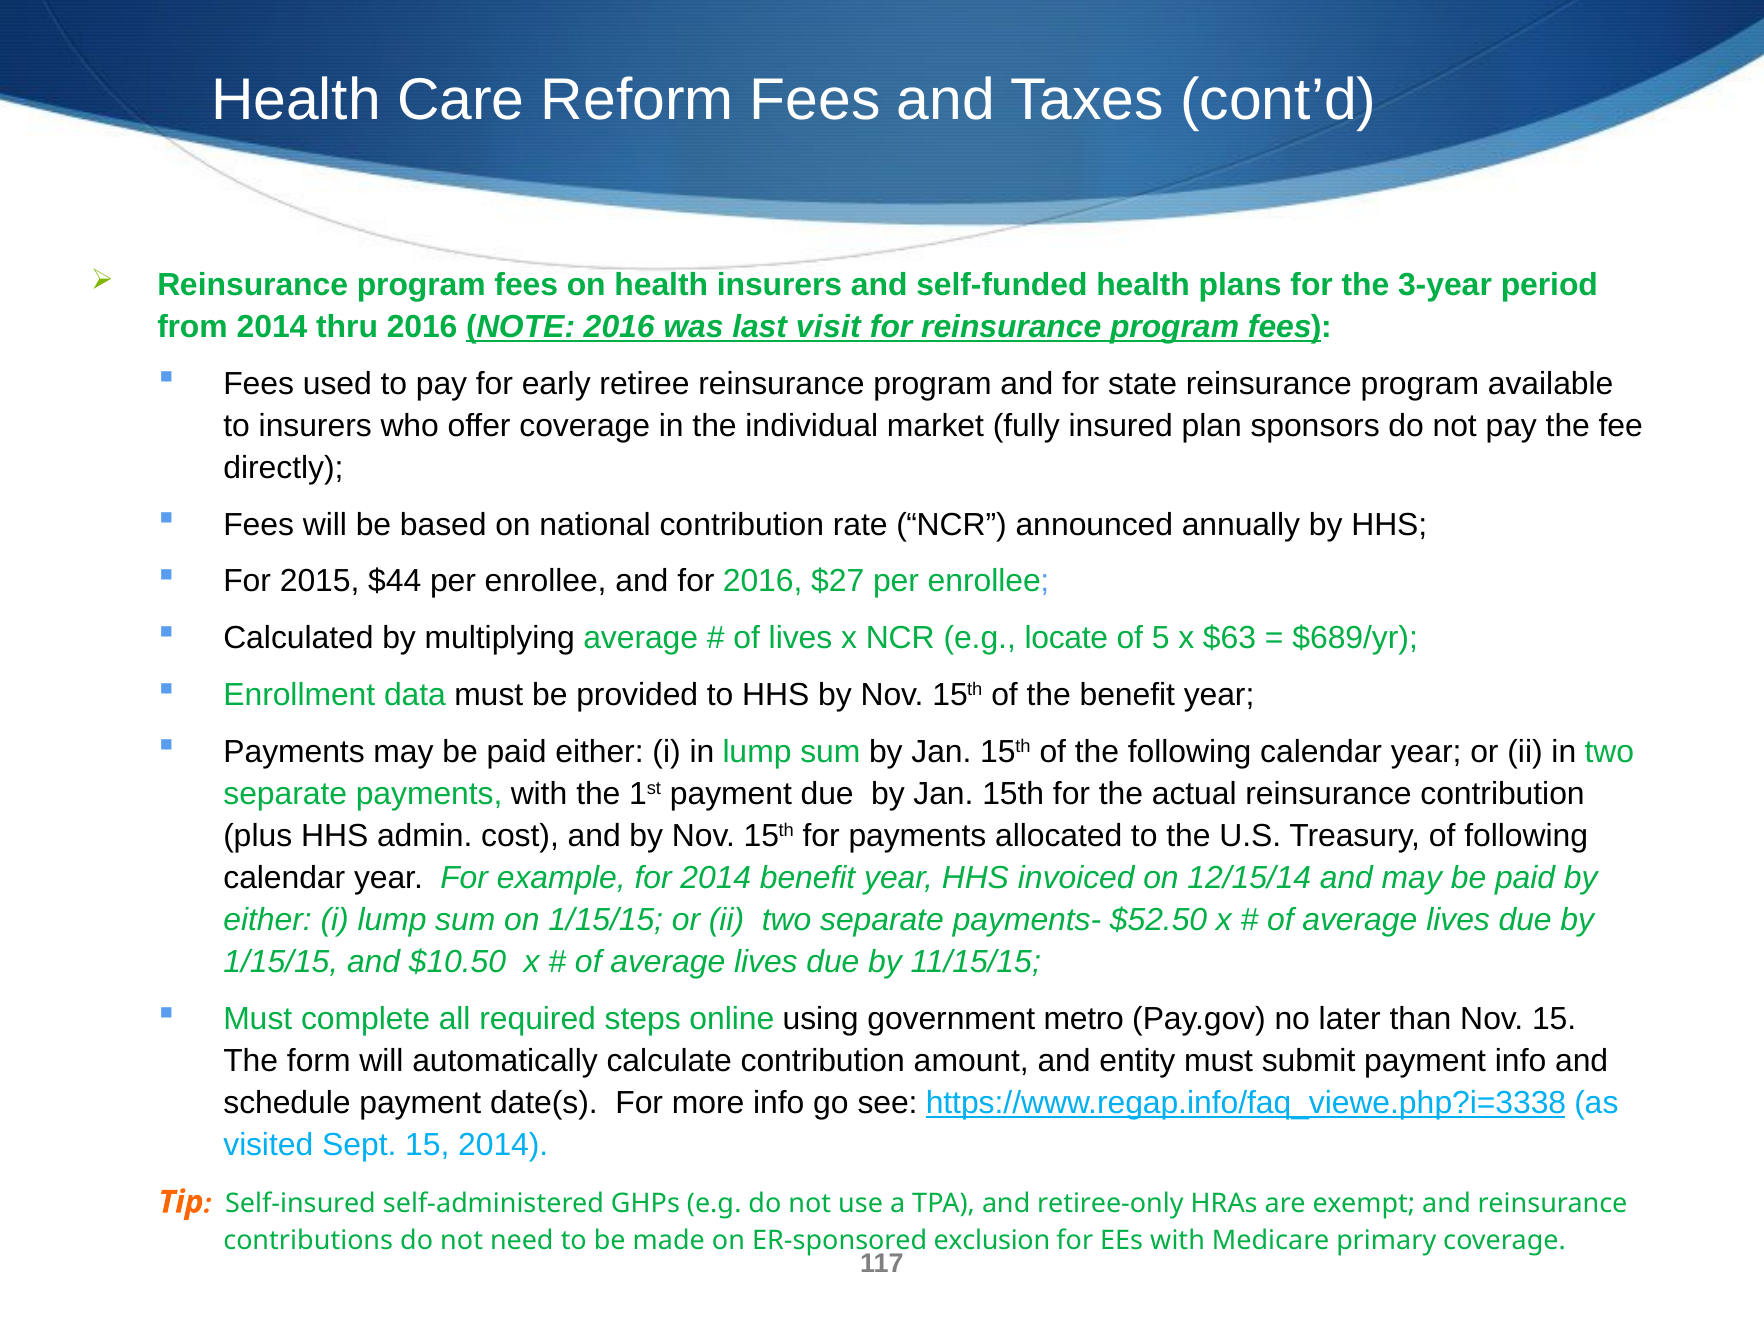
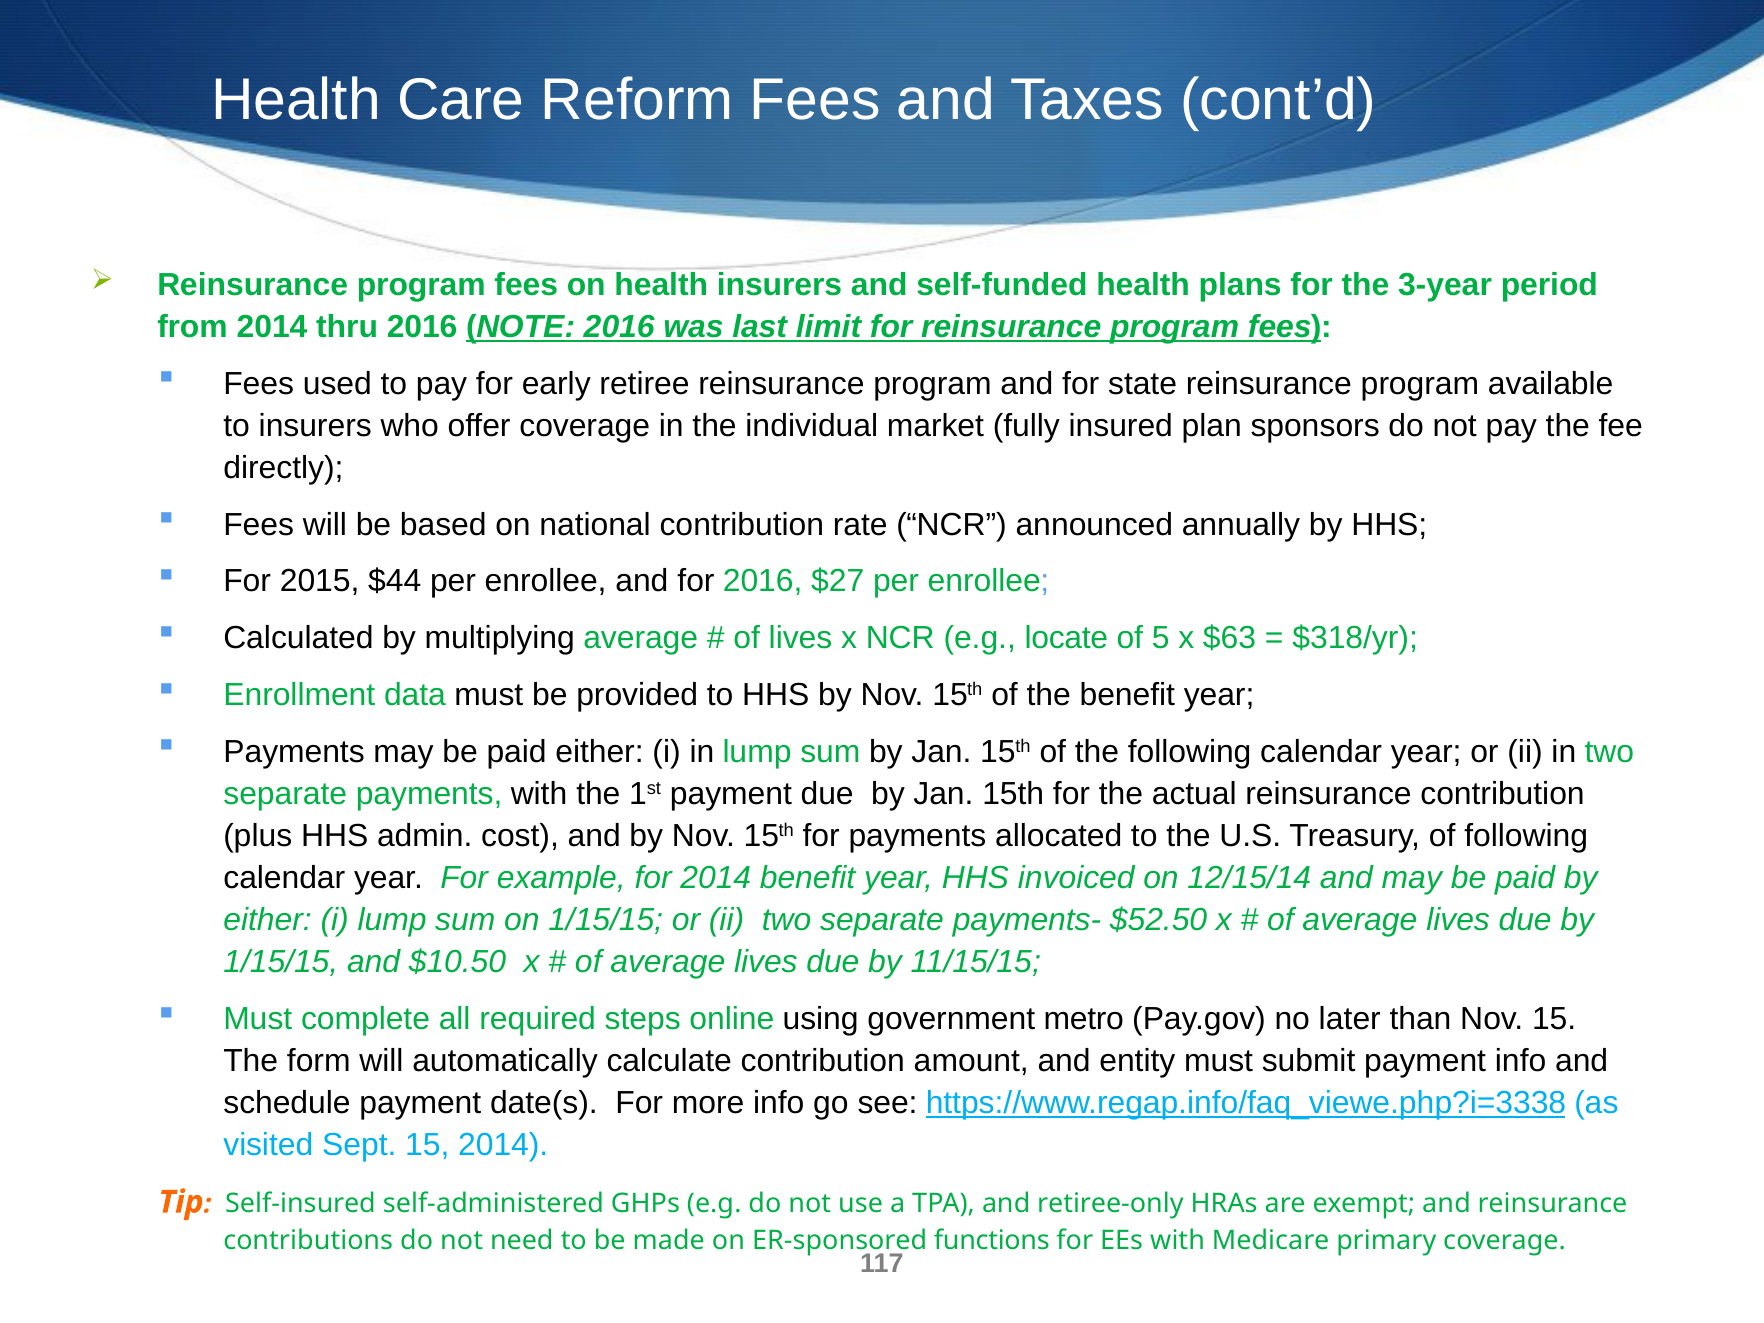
visit: visit -> limit (828, 327)
$689/yr: $689/yr -> $318/yr (1355, 638)
exclusion: exclusion -> functions (992, 1240)
